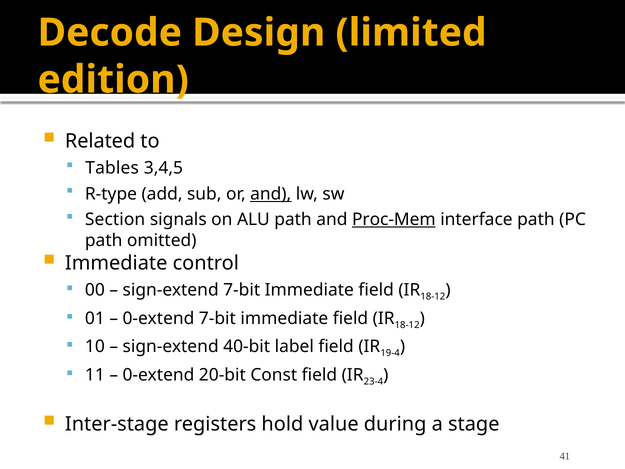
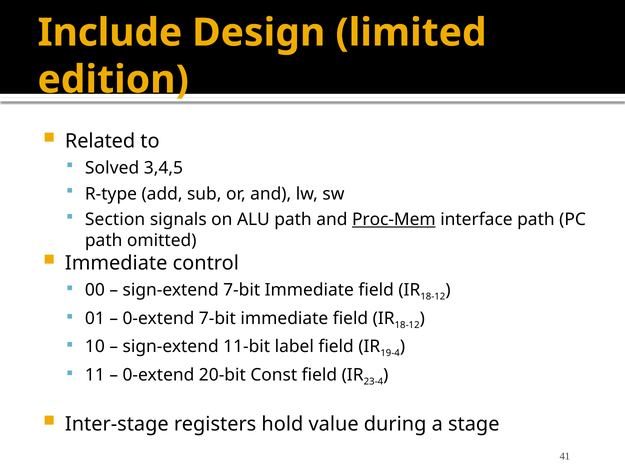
Decode: Decode -> Include (110, 33)
Tables: Tables -> Solved (112, 168)
and underline: present -> none (271, 194)
40-bit: 40-bit -> 11-bit (247, 346)
